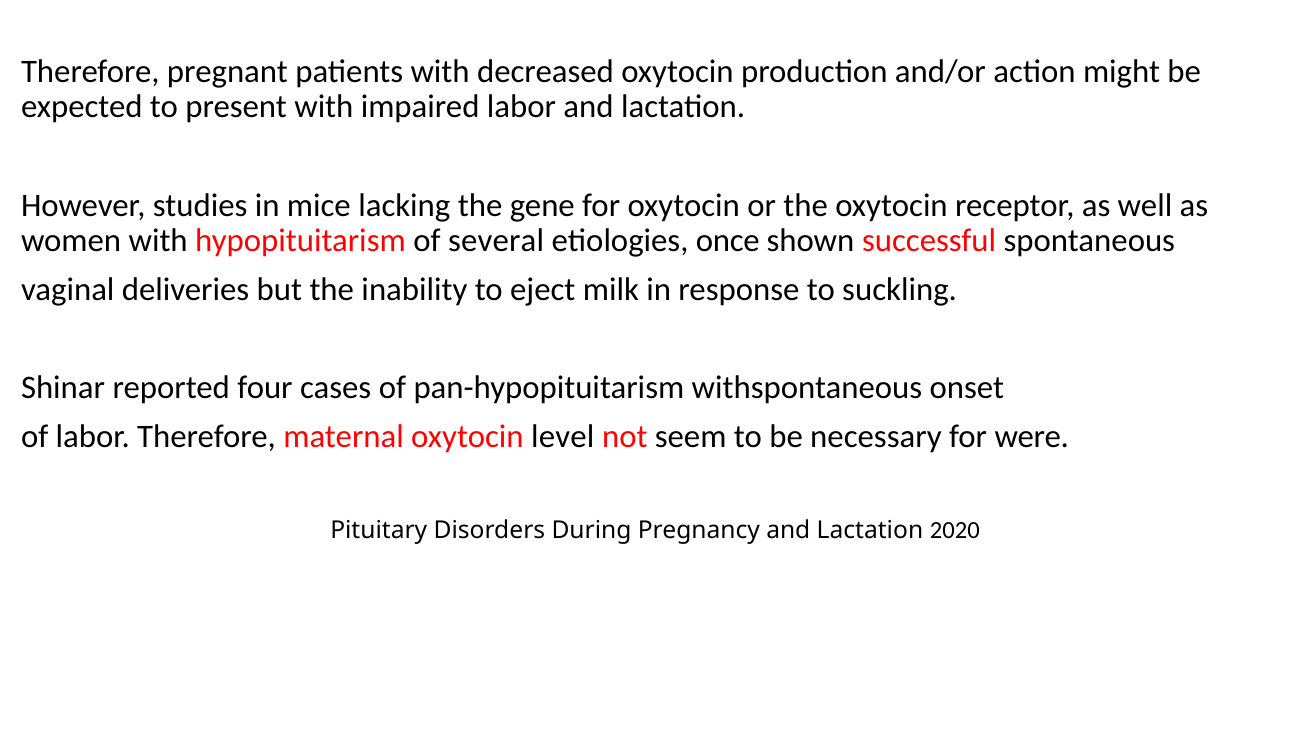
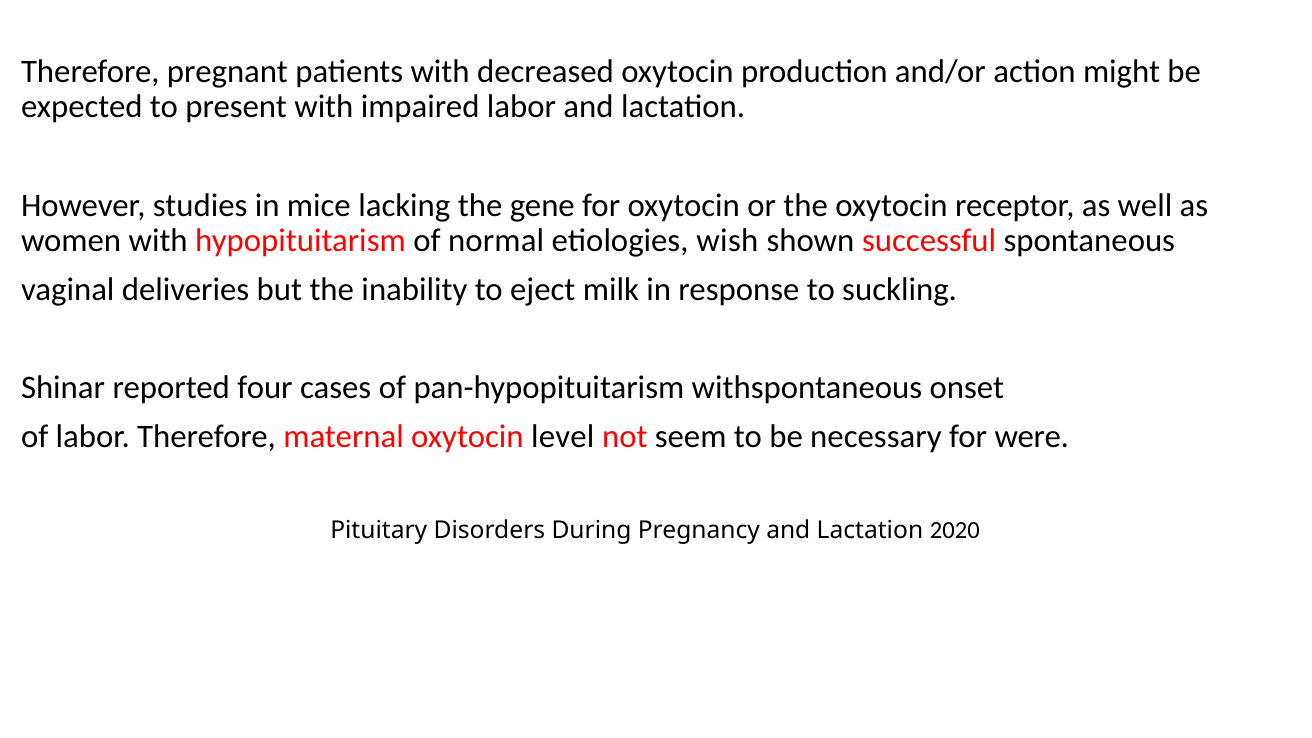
several: several -> normal (496, 241)
once: once -> wish (727, 241)
